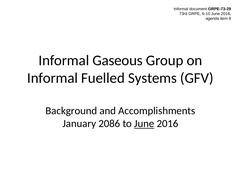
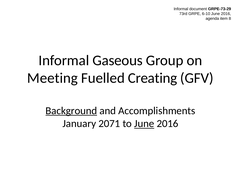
Informal: Informal -> Meeting (52, 78)
Systems: Systems -> Creating (153, 78)
Background underline: none -> present (71, 111)
2086: 2086 -> 2071 (109, 123)
